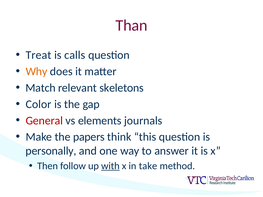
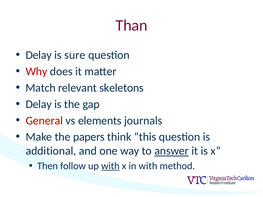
Treat: Treat -> Delay (39, 55)
calls: calls -> sure (75, 55)
Why colour: orange -> red (36, 72)
Color: Color -> Delay (39, 104)
personally: personally -> additional (51, 151)
answer underline: none -> present (172, 151)
in take: take -> with (148, 166)
